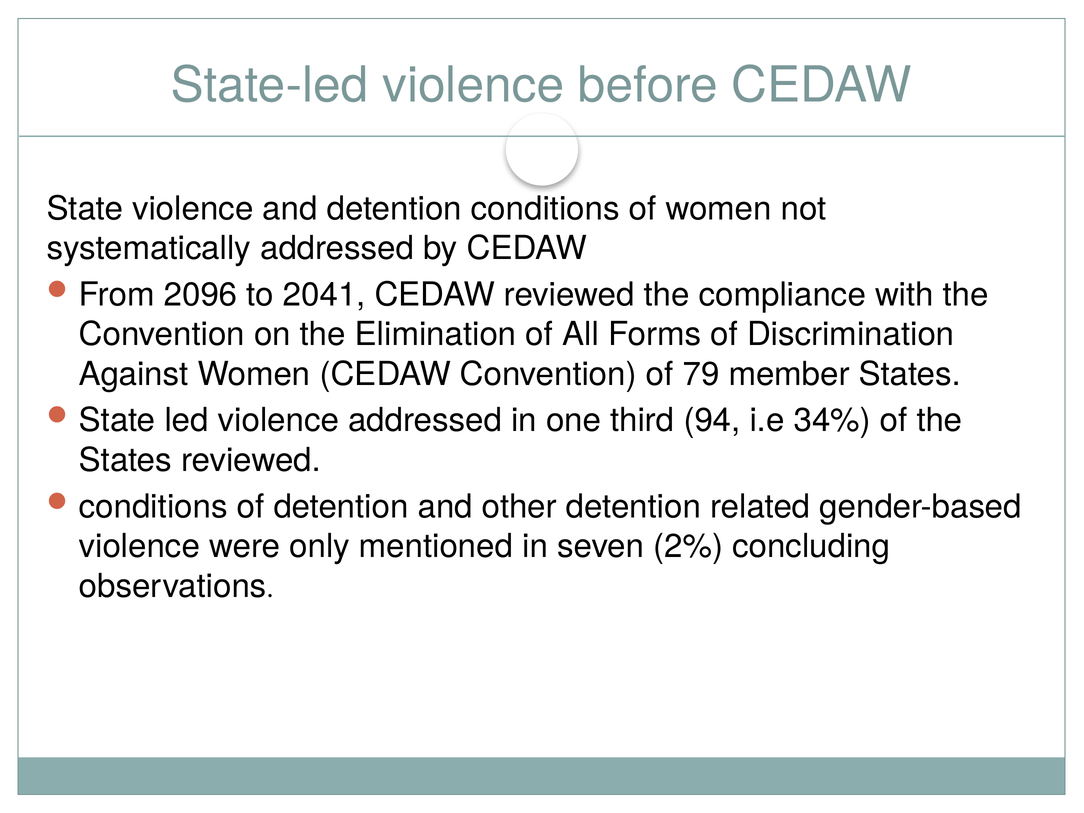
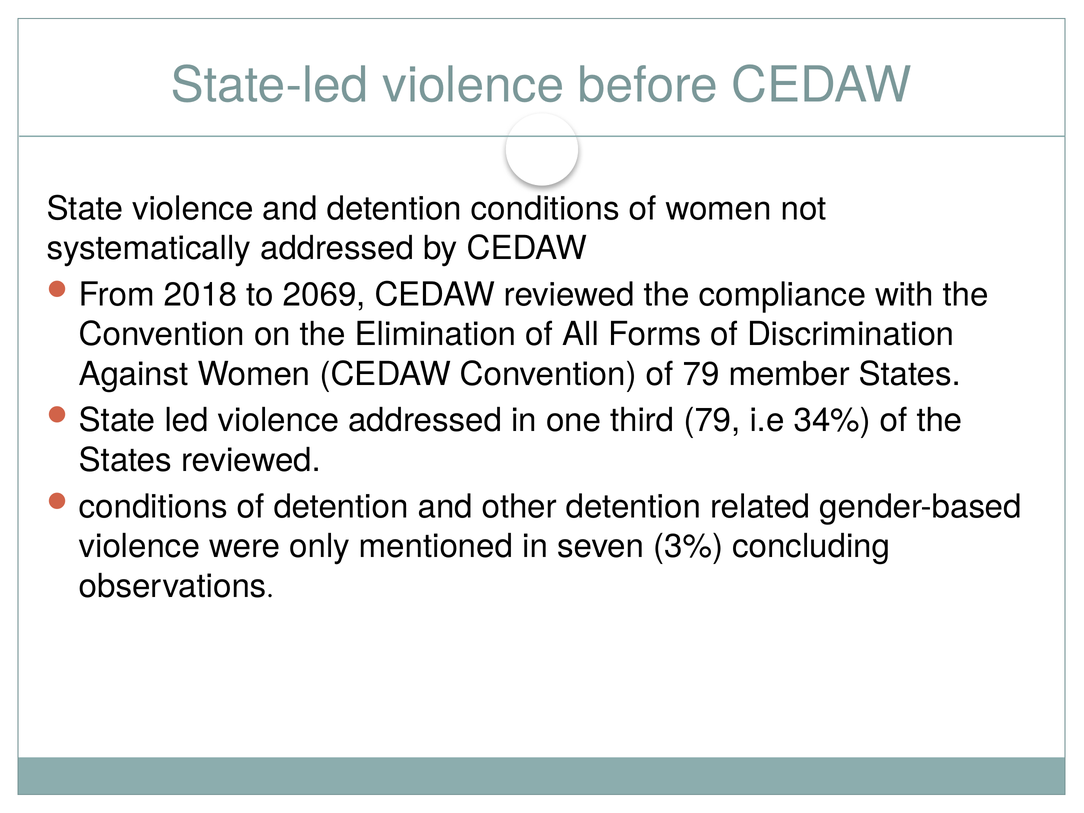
2096: 2096 -> 2018 (201, 295)
2041: 2041 -> 2069 (324, 295)
third 94: 94 -> 79 (712, 421)
2%: 2% -> 3% (688, 546)
